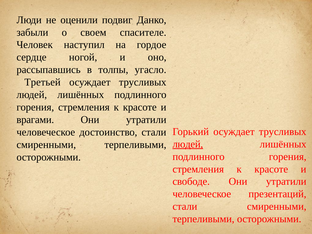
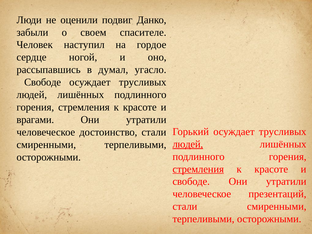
толпы: толпы -> думал (113, 70)
Третьей: Третьей -> Свободе (43, 82)
стремления underline: none -> present (198, 169)
